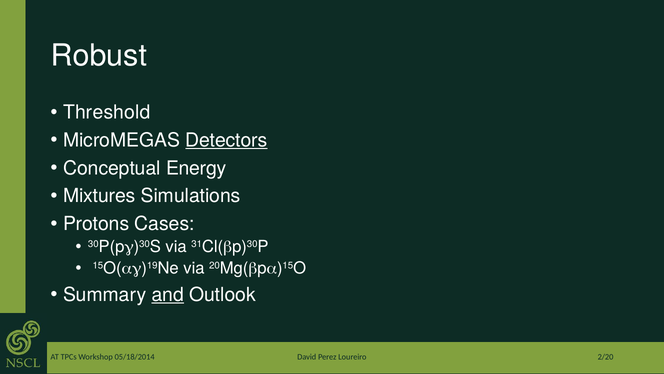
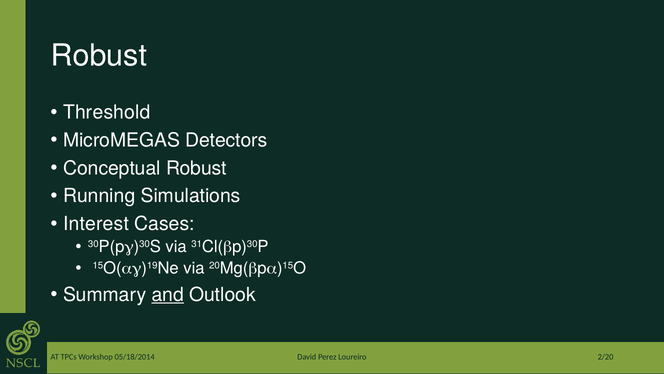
Detectors underline: present -> none (226, 140)
Conceptual Energy: Energy -> Robust (196, 168)
Mixtures: Mixtures -> Running (99, 196)
Protons: Protons -> Interest (96, 224)
